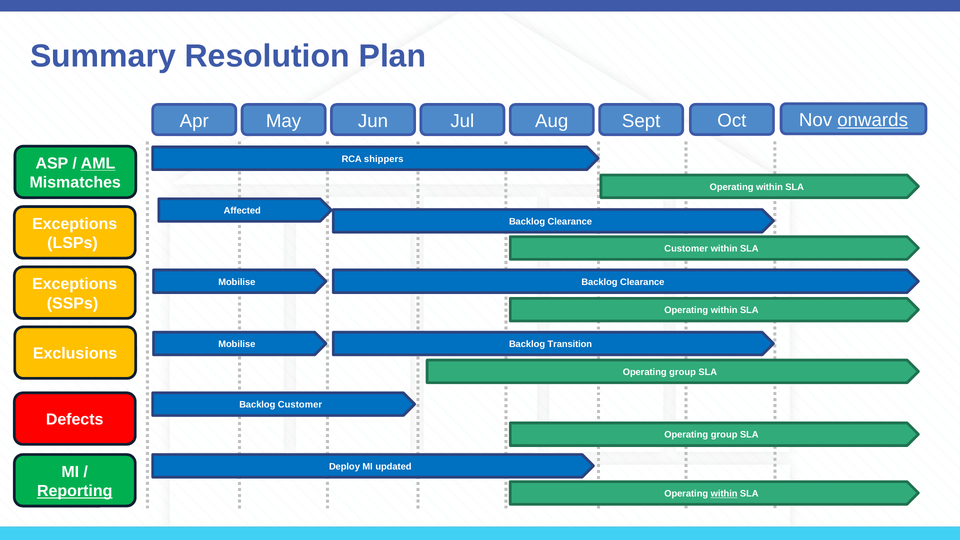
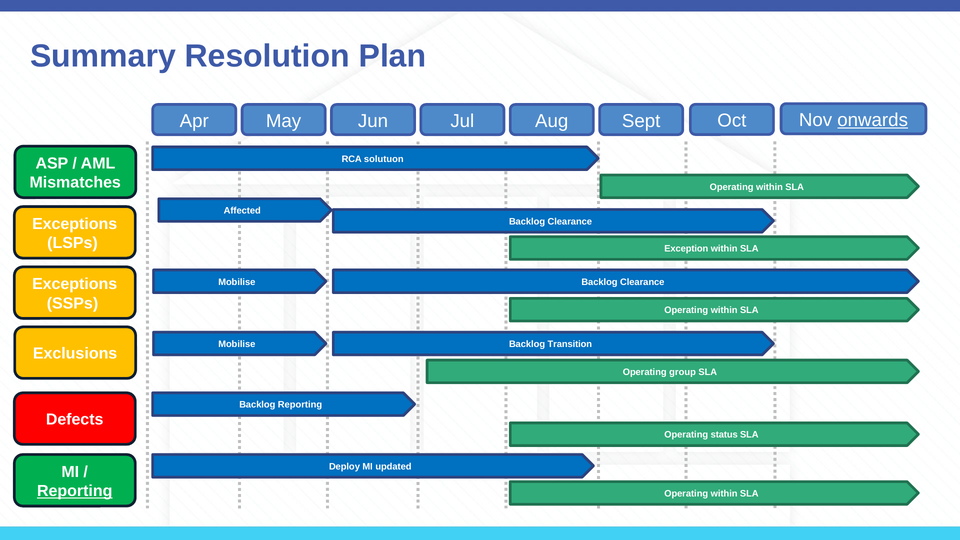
shippers: shippers -> solutuon (384, 159)
AML underline: present -> none (98, 163)
Customer: Customer -> Exception (686, 249)
Backlog Customer: Customer -> Reporting (300, 405)
group: group -> status (724, 435)
within underline: present -> none (724, 494)
